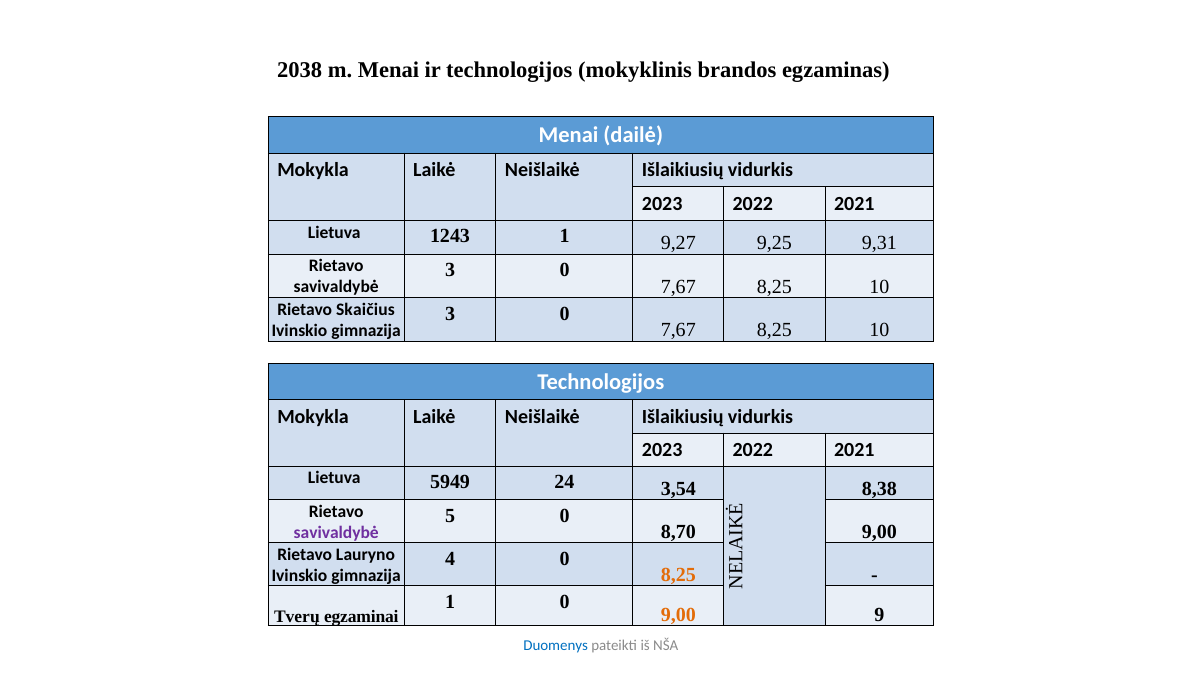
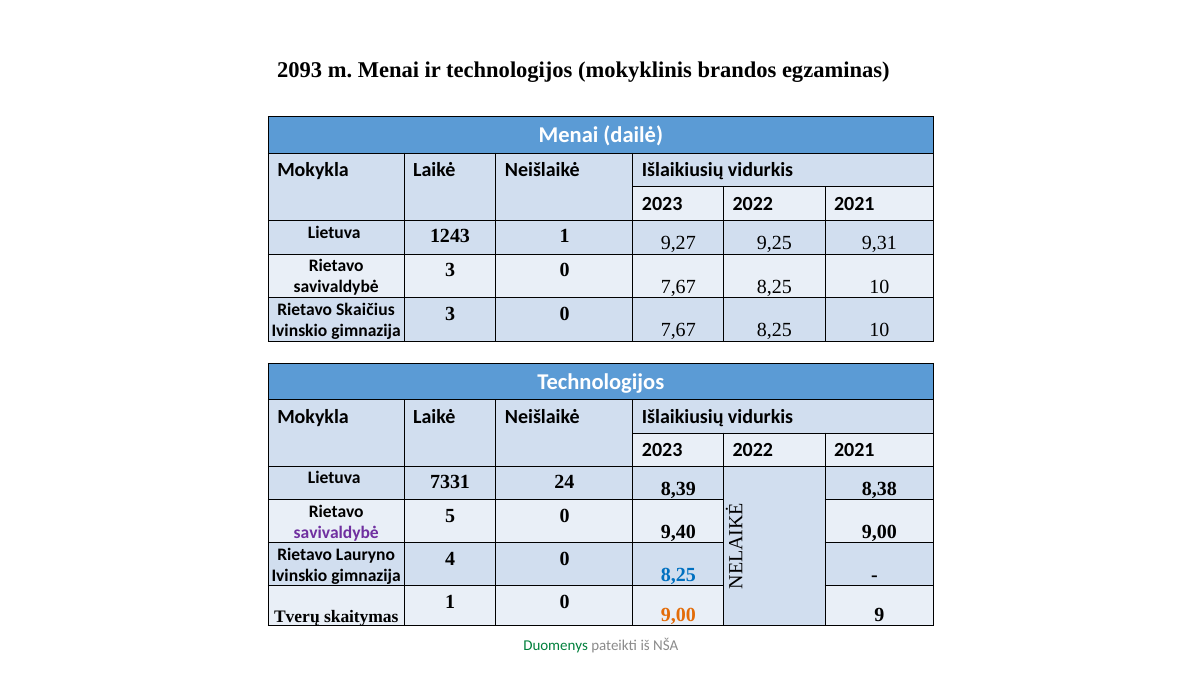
2038: 2038 -> 2093 (300, 70)
5949: 5949 -> 7331 (450, 482)
3,54: 3,54 -> 8,39 (678, 489)
8,70: 8,70 -> 9,40 (678, 532)
8,25 colour: orange -> blue (678, 575)
egzaminai: egzaminai -> skaitymas (361, 617)
Duomenys colour: blue -> green (556, 646)
